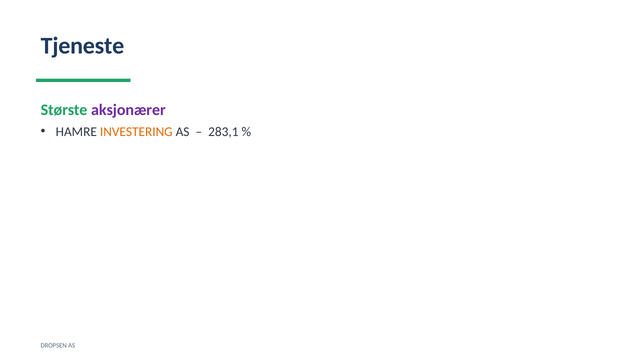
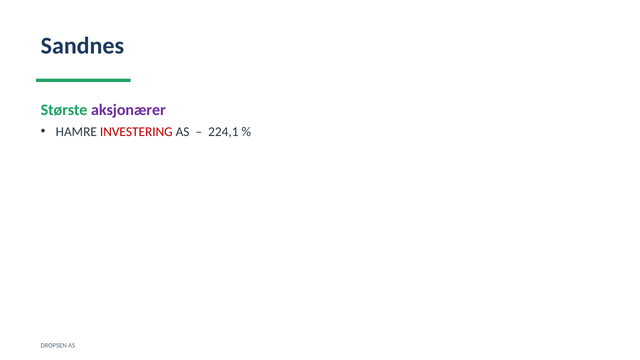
Tjeneste: Tjeneste -> Sandnes (82, 46)
INVESTERING colour: orange -> red (136, 132)
283,1: 283,1 -> 224,1 (223, 132)
